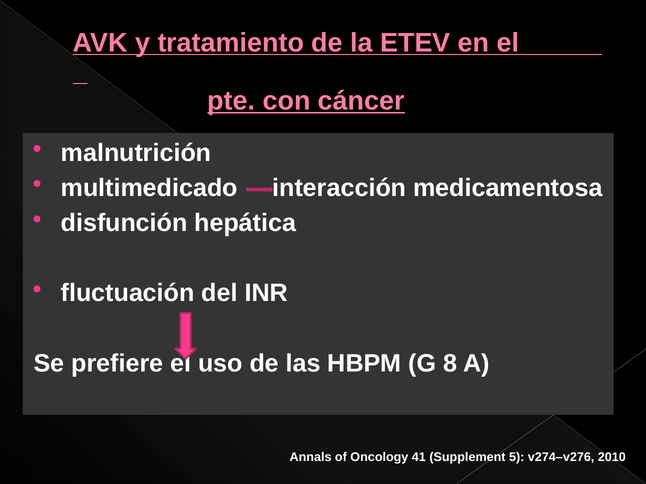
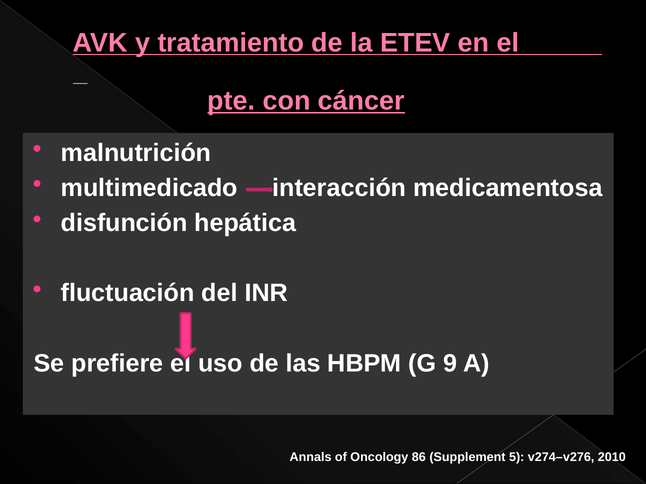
8: 8 -> 9 (450, 364)
41: 41 -> 86 (419, 457)
